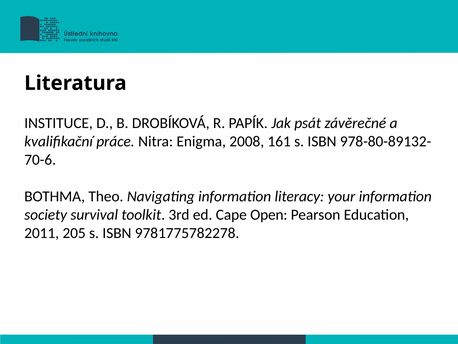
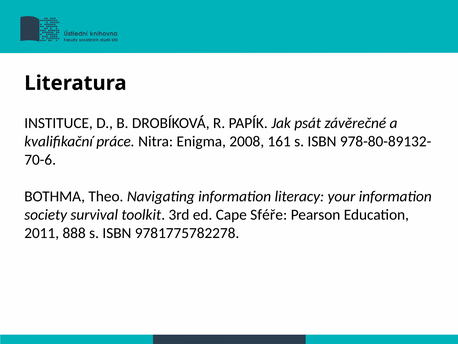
Open: Open -> Sféře (269, 215)
205: 205 -> 888 (74, 233)
